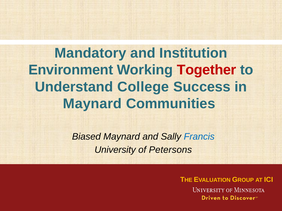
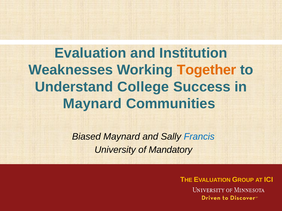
Mandatory: Mandatory -> Evaluation (90, 53)
Environment: Environment -> Weaknesses (71, 70)
Together colour: red -> orange (207, 70)
Petersons: Petersons -> Mandatory (171, 150)
